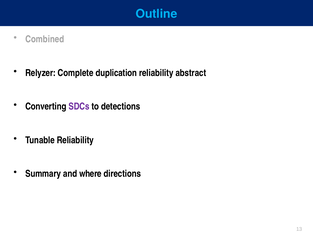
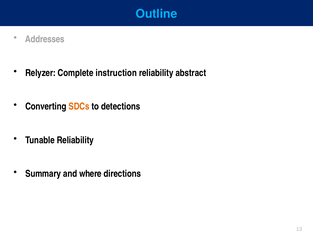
Combined: Combined -> Addresses (45, 39)
duplication: duplication -> instruction (116, 73)
SDCs colour: purple -> orange (79, 106)
